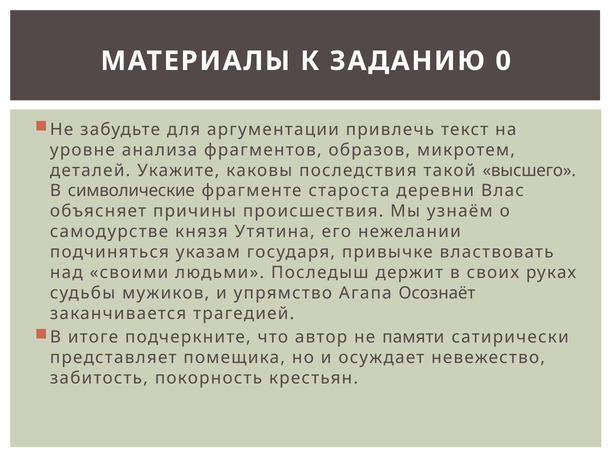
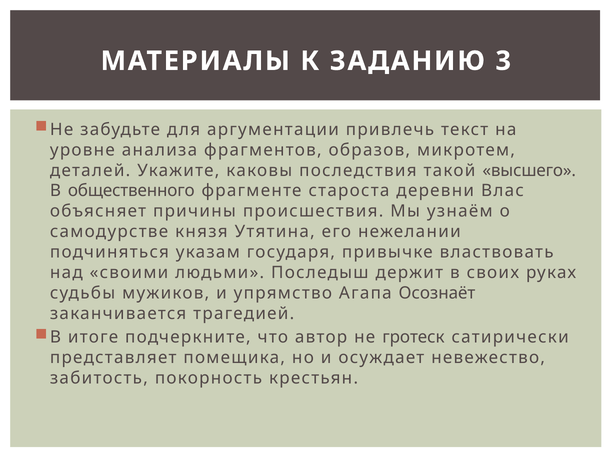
0: 0 -> 3 (503, 61)
символические: символические -> общественного (131, 191)
памяти: памяти -> гротеск (413, 337)
